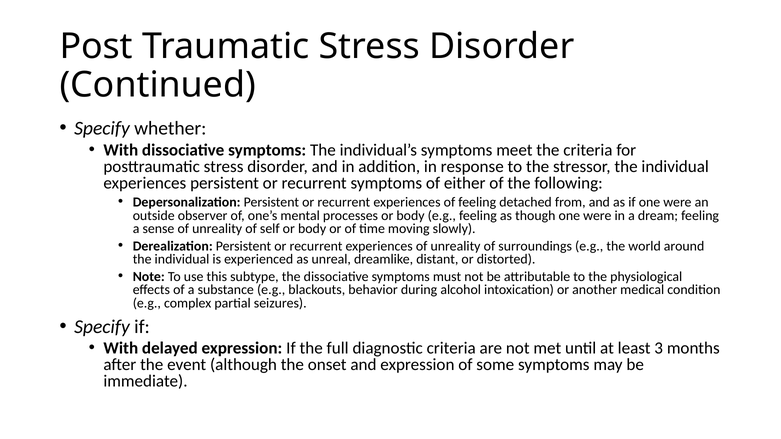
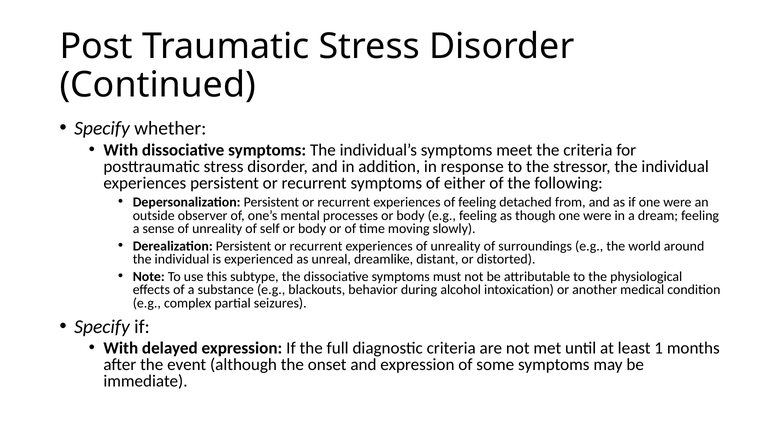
3: 3 -> 1 (659, 348)
